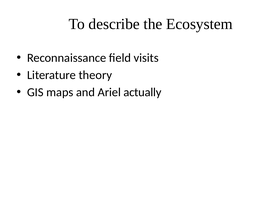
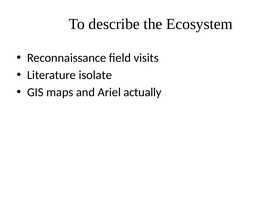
theory: theory -> isolate (95, 75)
